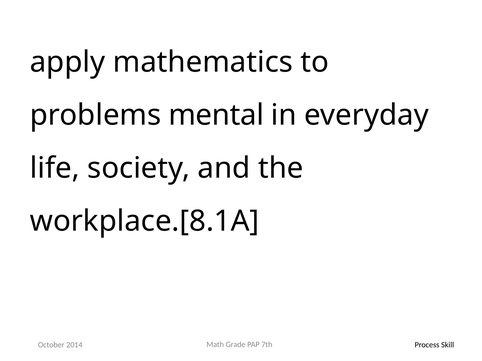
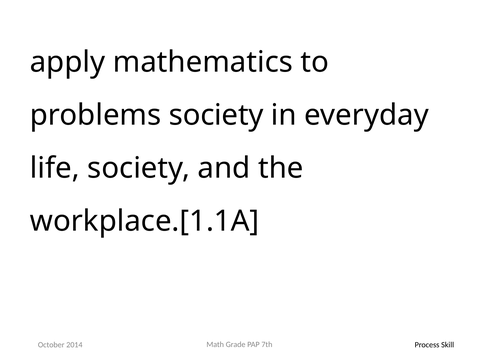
problems mental: mental -> society (216, 115)
workplace.[8.1A: workplace.[8.1A -> workplace.[1.1A (145, 221)
